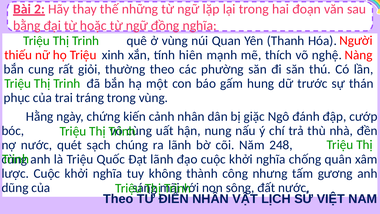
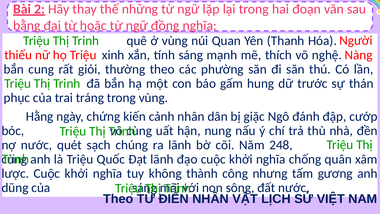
tính hiên: hiên -> sáng (191, 55)
